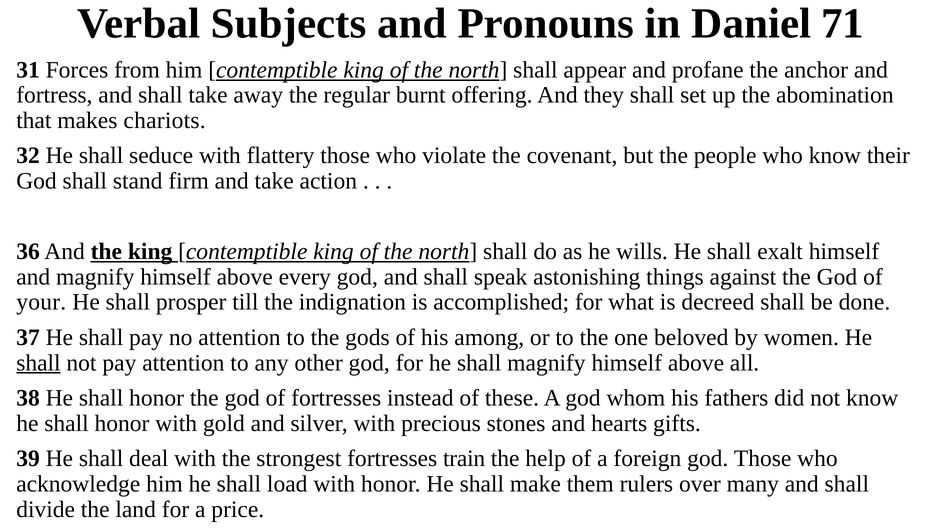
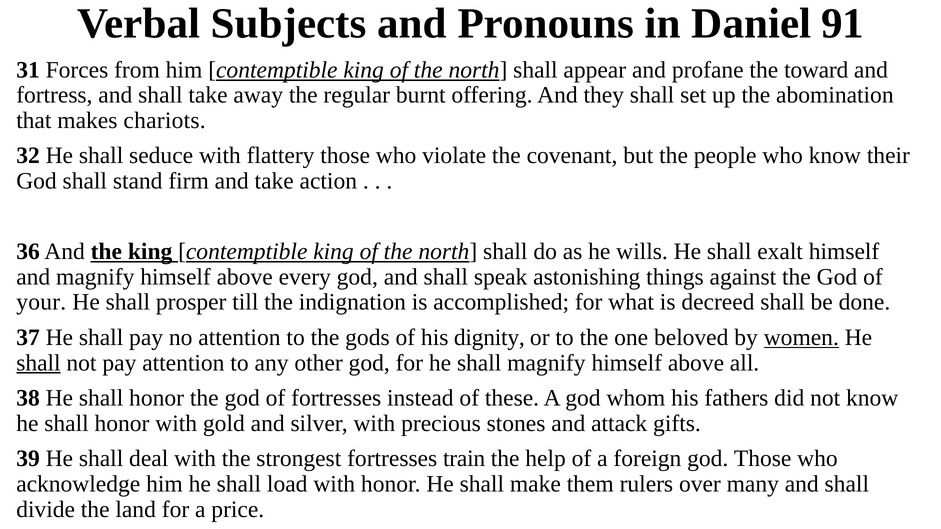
71: 71 -> 91 (843, 24)
anchor: anchor -> toward (816, 70)
among: among -> dignity (489, 338)
women underline: none -> present (801, 338)
hearts: hearts -> attack (619, 424)
